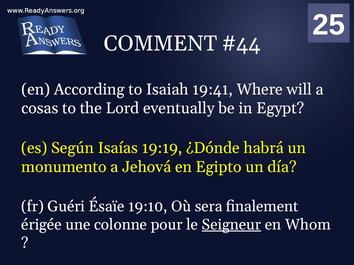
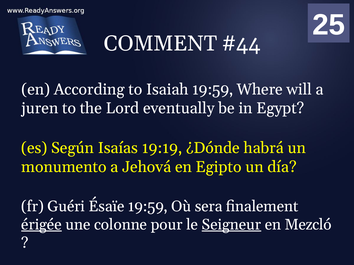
Isaiah 19:41: 19:41 -> 19:59 (213, 90)
cosas: cosas -> juren (40, 108)
Ésaïe 19:10: 19:10 -> 19:59 (148, 207)
érigée underline: none -> present (41, 225)
Whom: Whom -> Mezcló (308, 225)
